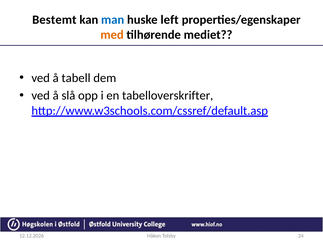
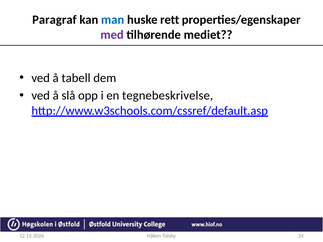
Bestemt: Bestemt -> Paragraf (54, 20)
left: left -> rett (170, 20)
med colour: orange -> purple (112, 35)
tabelloverskrifter: tabelloverskrifter -> tegnebeskrivelse (168, 96)
